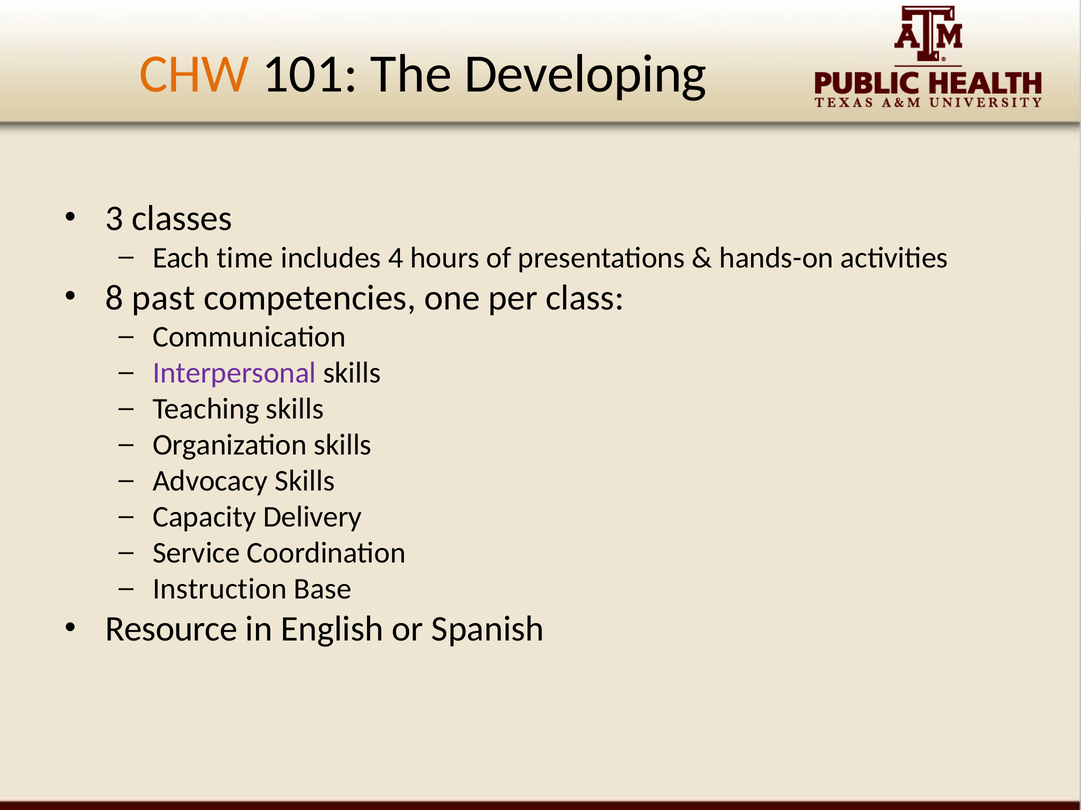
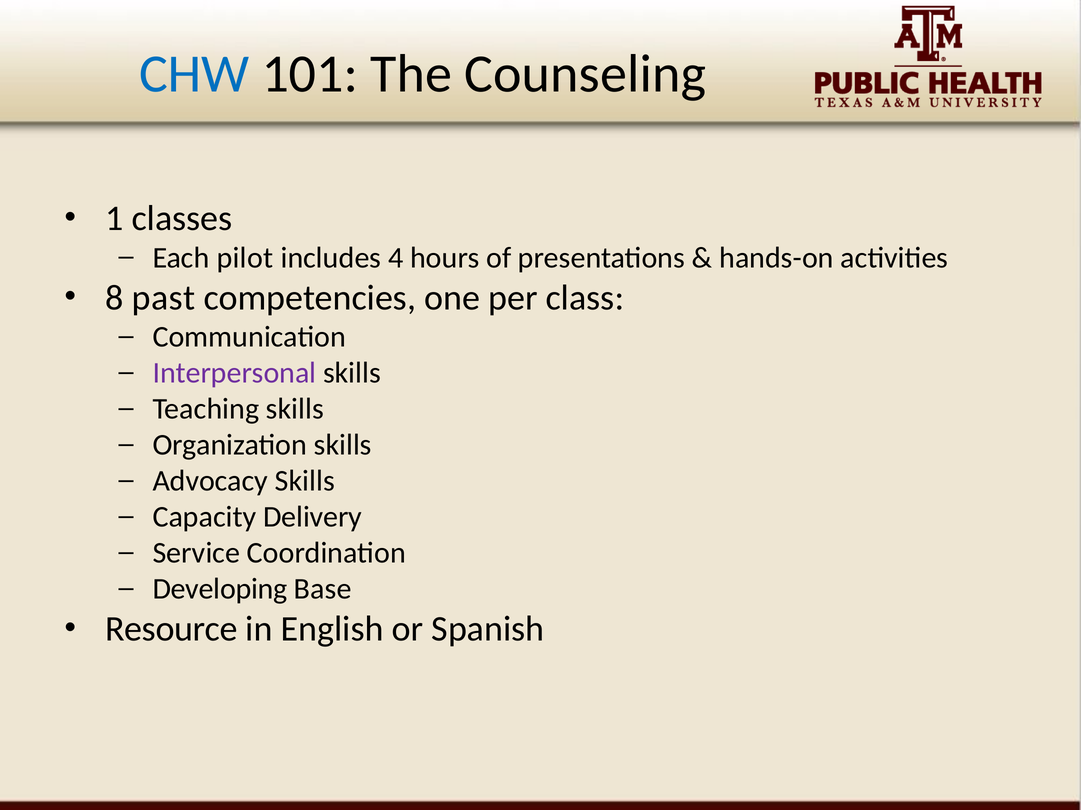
CHW colour: orange -> blue (194, 74)
Developing: Developing -> Counseling (585, 74)
3: 3 -> 1 (114, 219)
time: time -> pilot (245, 258)
Instruction: Instruction -> Developing (220, 589)
